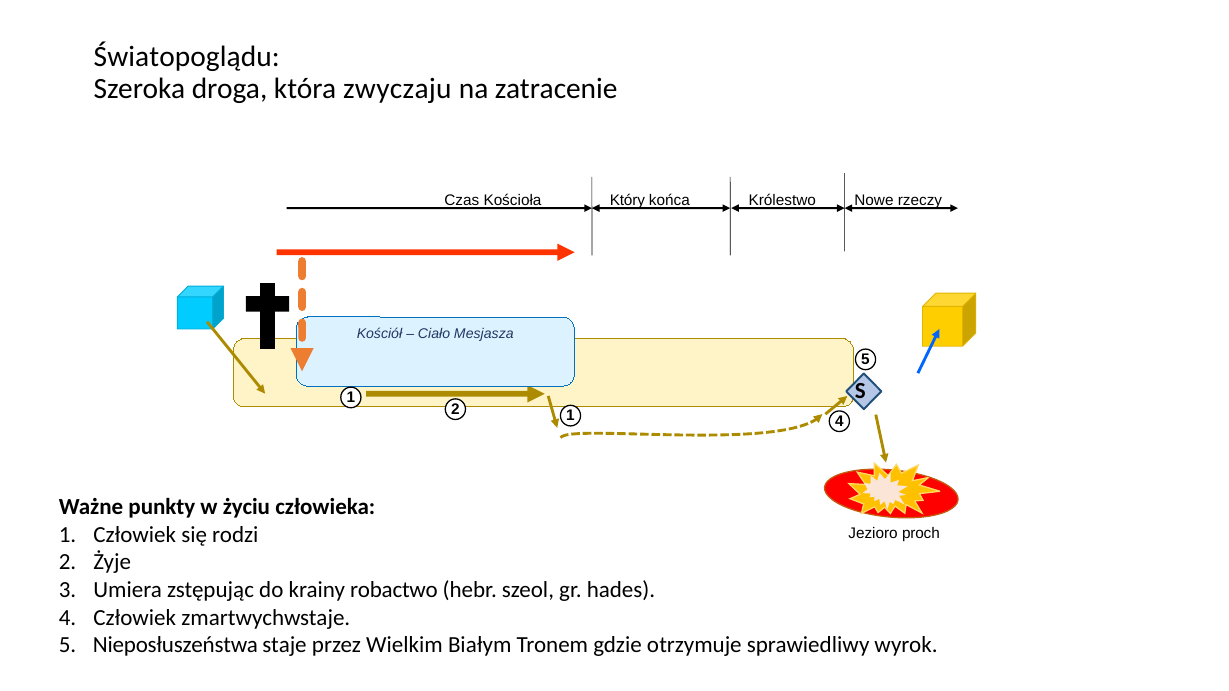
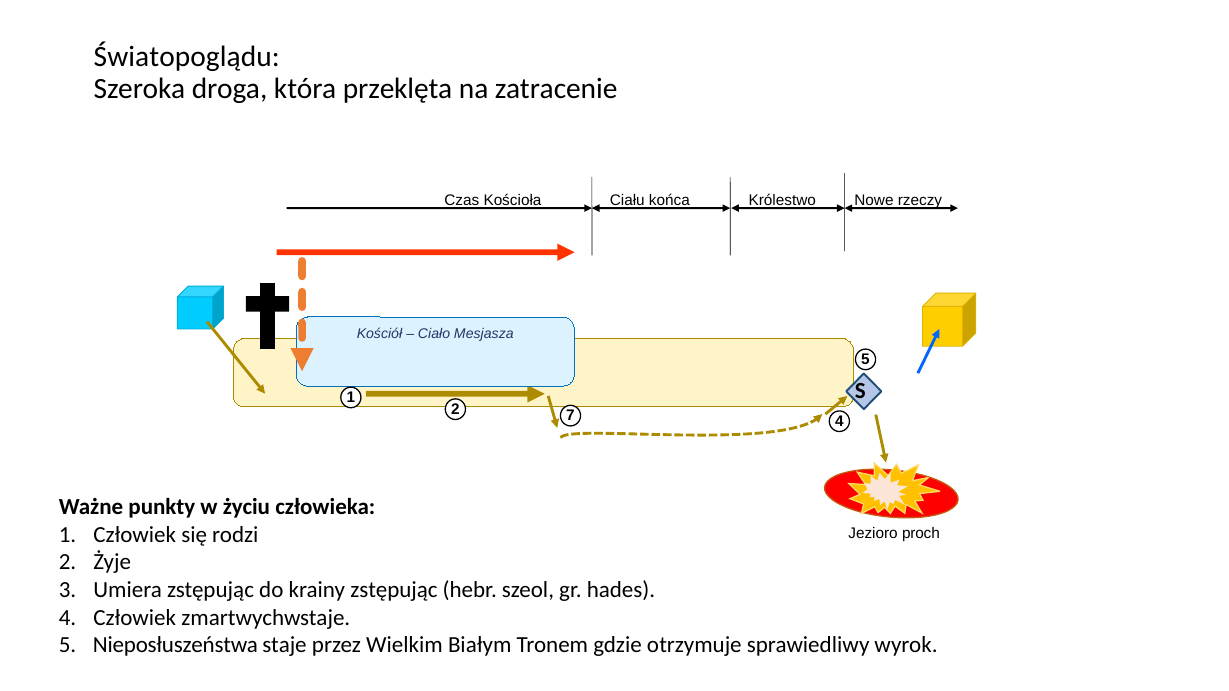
zwyczaju: zwyczaju -> przeklęta (398, 89)
Który: Który -> Ciału (627, 200)
2 1: 1 -> 7 (570, 416)
krainy robactwo: robactwo -> zstępując (394, 590)
